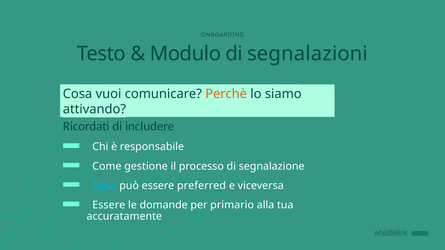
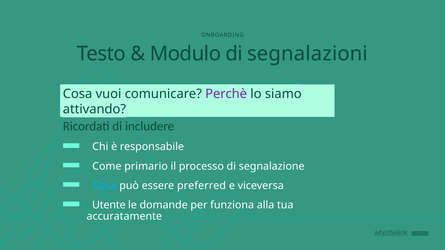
Perchè colour: orange -> purple (226, 94)
gestione: gestione -> primario (146, 166)
Essere: Essere -> Utente (109, 205)
primario: primario -> funziona (232, 205)
